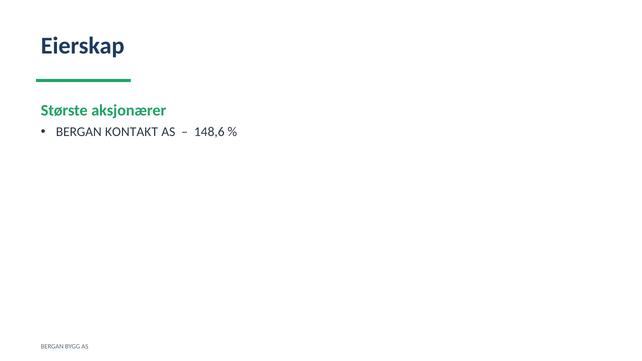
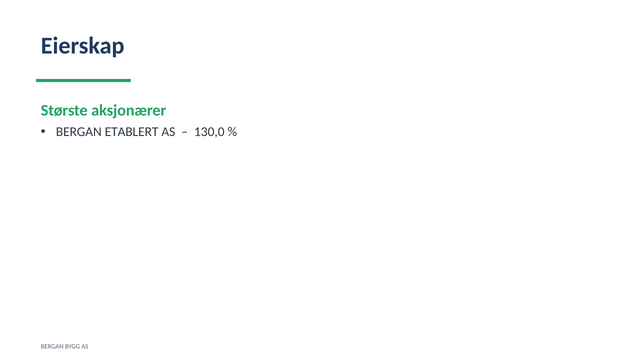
KONTAKT: KONTAKT -> ETABLERT (132, 132)
148,6: 148,6 -> 130,0 (209, 132)
